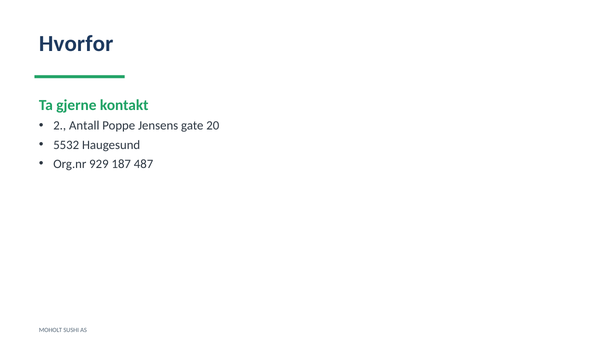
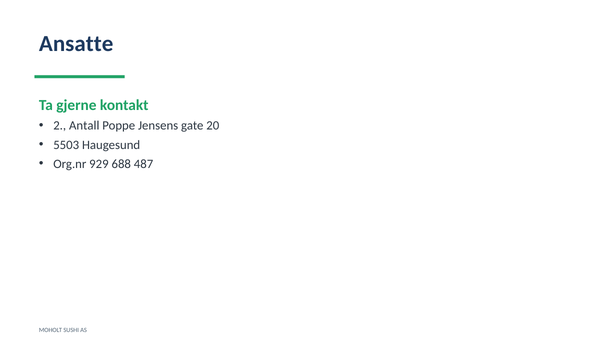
Hvorfor: Hvorfor -> Ansatte (76, 44)
5532: 5532 -> 5503 (66, 145)
187: 187 -> 688 (121, 164)
